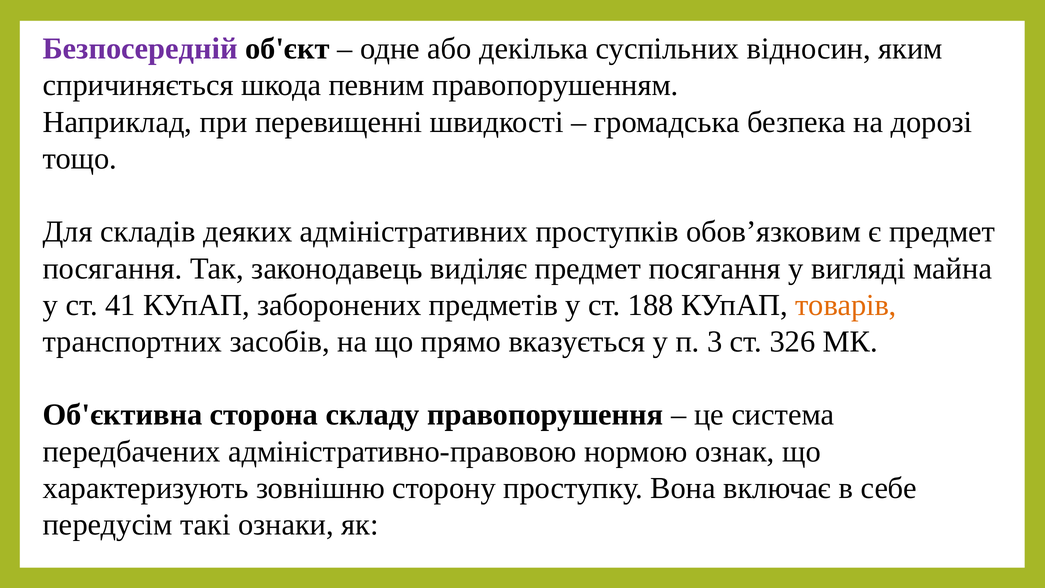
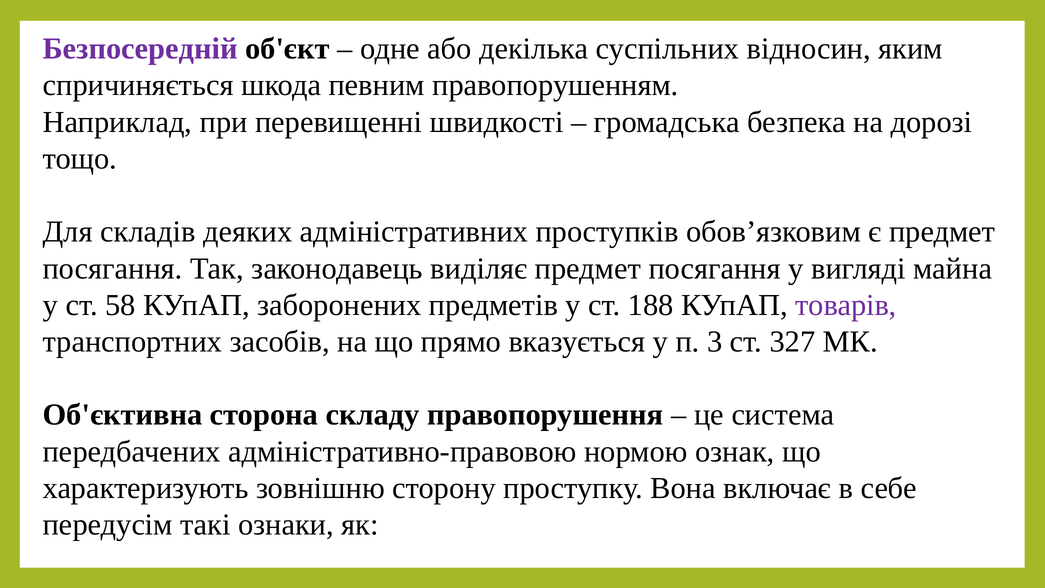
41: 41 -> 58 (120, 305)
товарів colour: orange -> purple (846, 305)
326: 326 -> 327 (792, 342)
